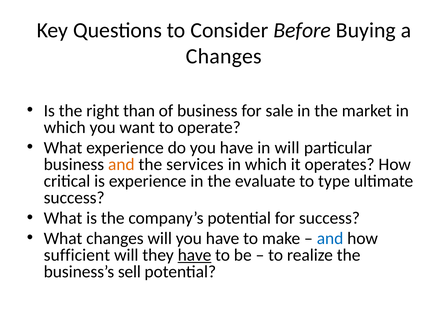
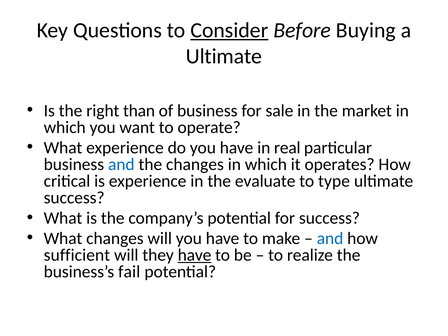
Consider underline: none -> present (229, 30)
Changes: Changes -> Ultimate (224, 56)
in will: will -> real (287, 148)
and colour: orange -> blue (121, 164)
the services: services -> changes (195, 164)
sell: sell -> fail (129, 272)
